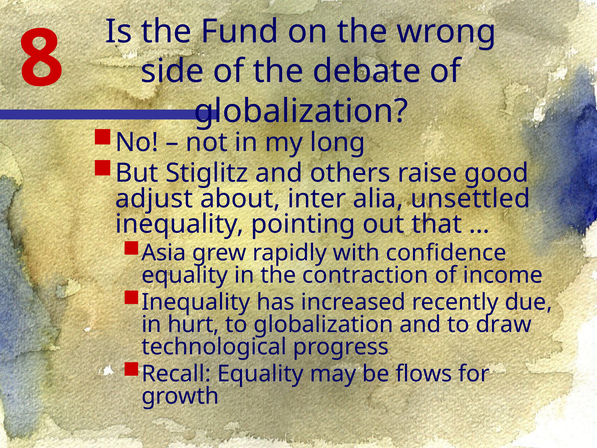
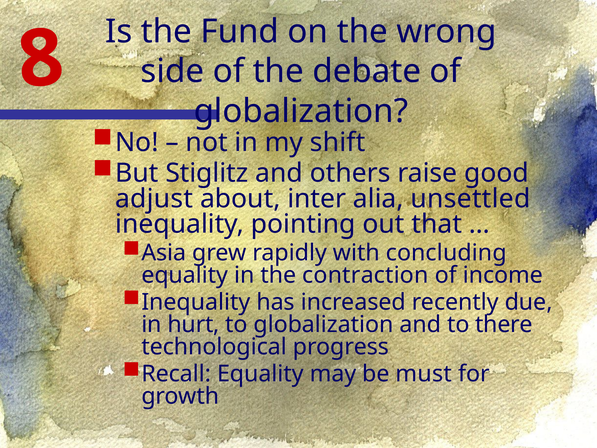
long: long -> shift (338, 142)
confidence: confidence -> concluding (446, 253)
draw: draw -> there (504, 324)
flows: flows -> must (424, 374)
